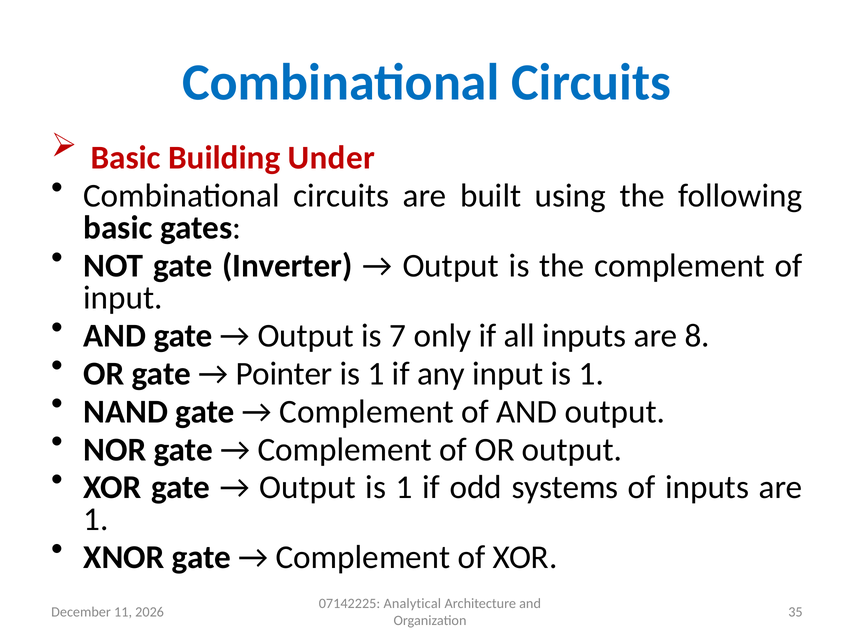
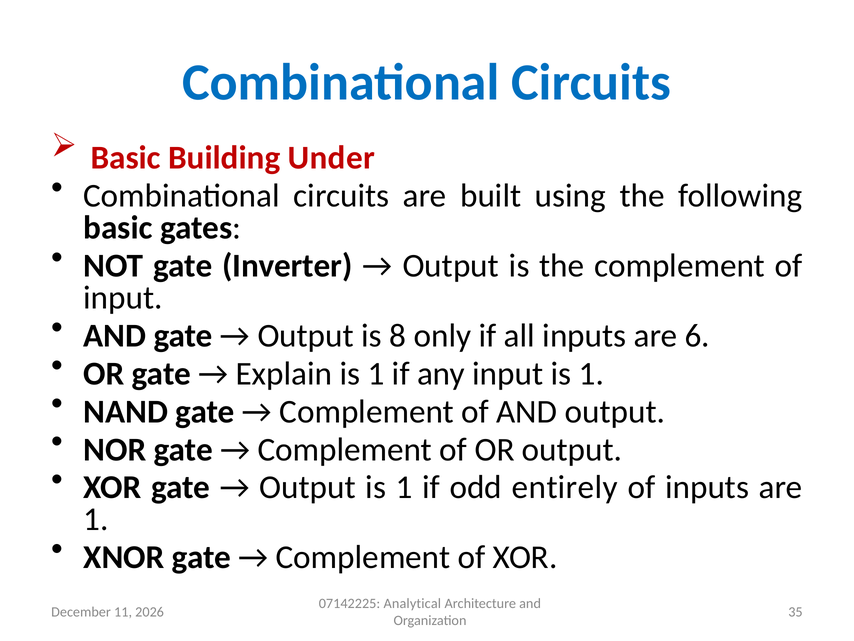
7: 7 -> 8 (398, 335)
8: 8 -> 6 (697, 335)
Pointer: Pointer -> Explain (284, 373)
systems: systems -> entirely (565, 487)
